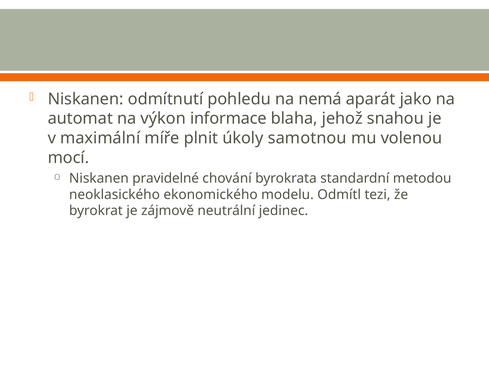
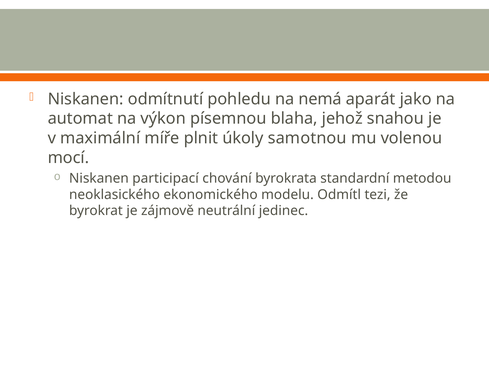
informace: informace -> písemnou (228, 119)
pravidelné: pravidelné -> participací (166, 178)
